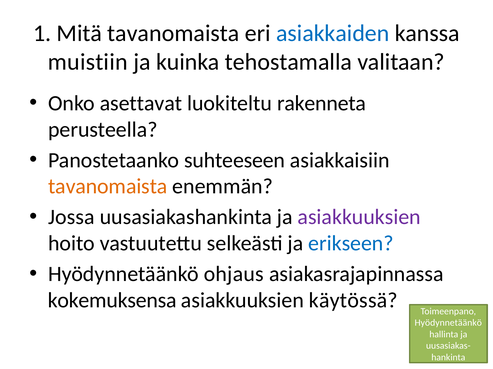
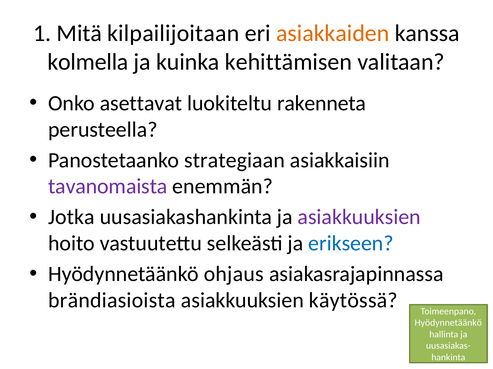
Mitä tavanomaista: tavanomaista -> kilpailijoitaan (173, 33)
asiakkaiden colour: blue -> orange (333, 33)
muistiin: muistiin -> kolmella (88, 62)
tehostamalla: tehostamalla -> kehittämisen (288, 62)
suhteeseen: suhteeseen -> strategiaan (234, 160)
tavanomaista colour: orange -> purple (108, 187)
Jossa: Jossa -> Jotka (71, 217)
kokemuksensa: kokemuksensa -> brändiasioista (112, 301)
